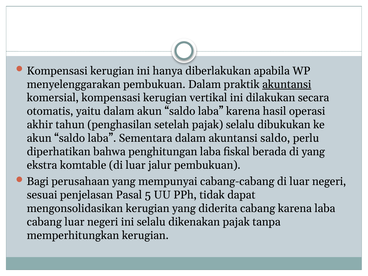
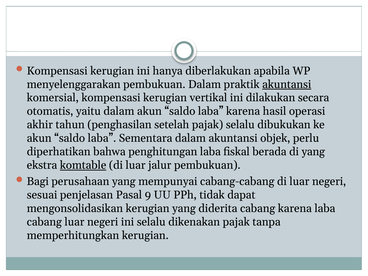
akuntansi saldo: saldo -> objek (275, 138)
komtable underline: none -> present (83, 165)
5: 5 -> 9 (148, 195)
